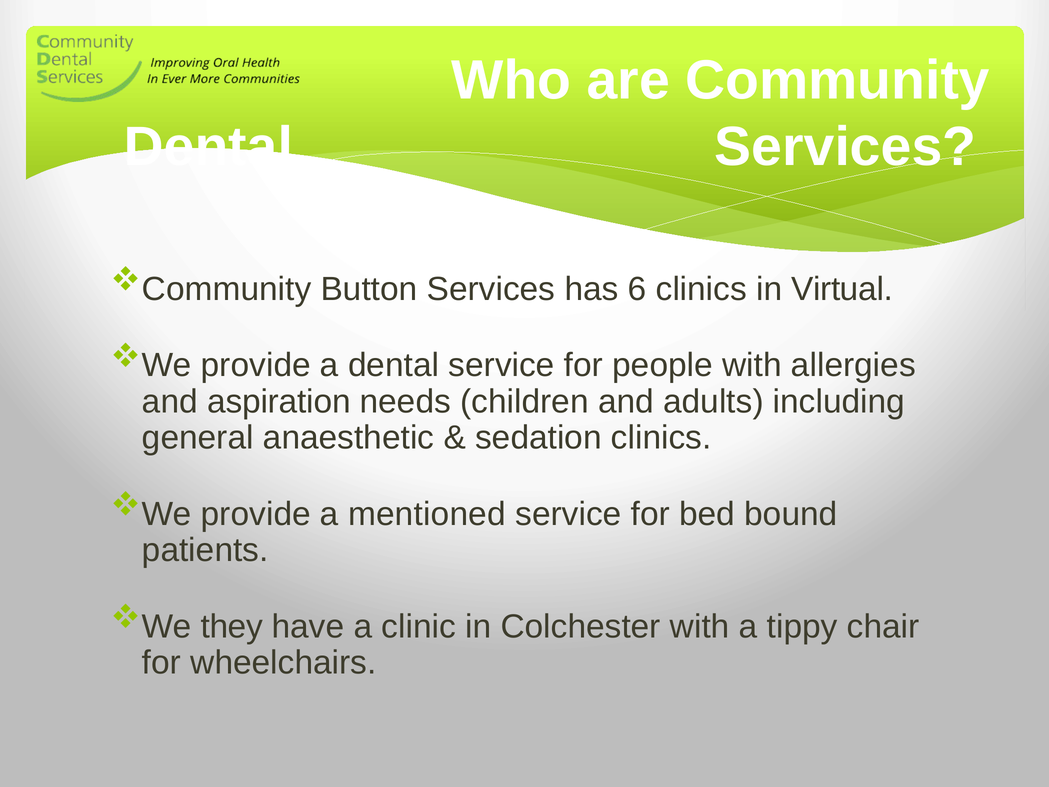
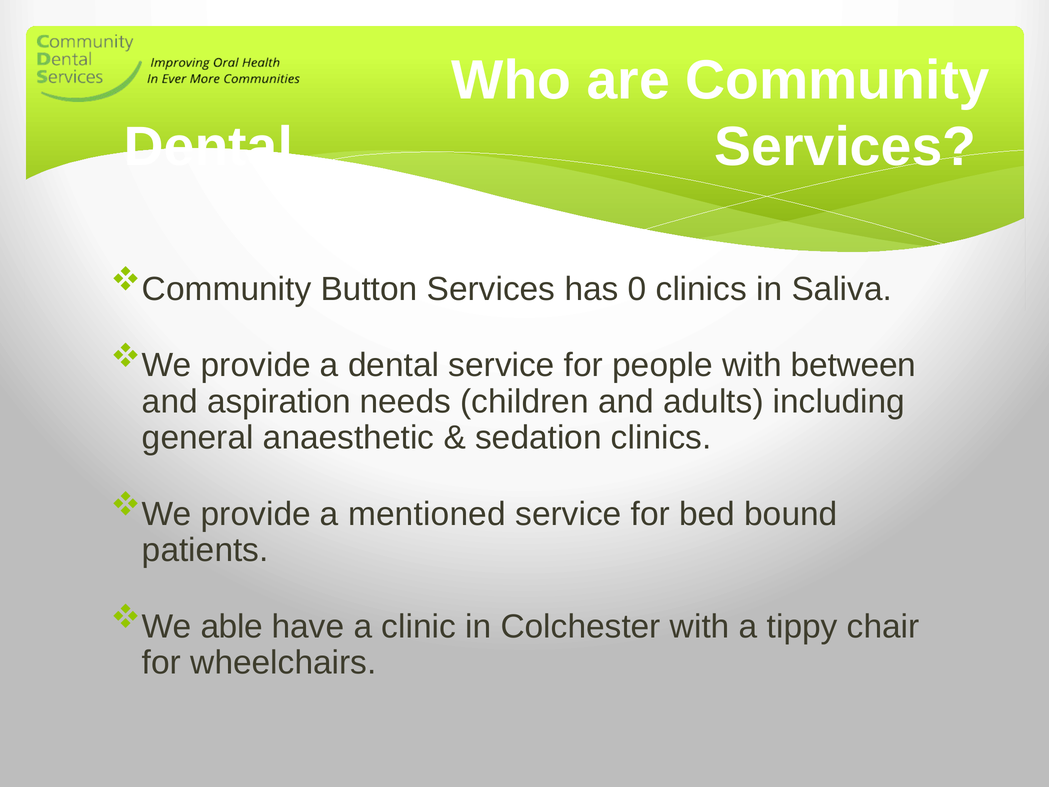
6: 6 -> 0 (637, 289)
Virtual: Virtual -> Saliva (842, 289)
allergies: allergies -> between (854, 365)
they: they -> able (232, 627)
